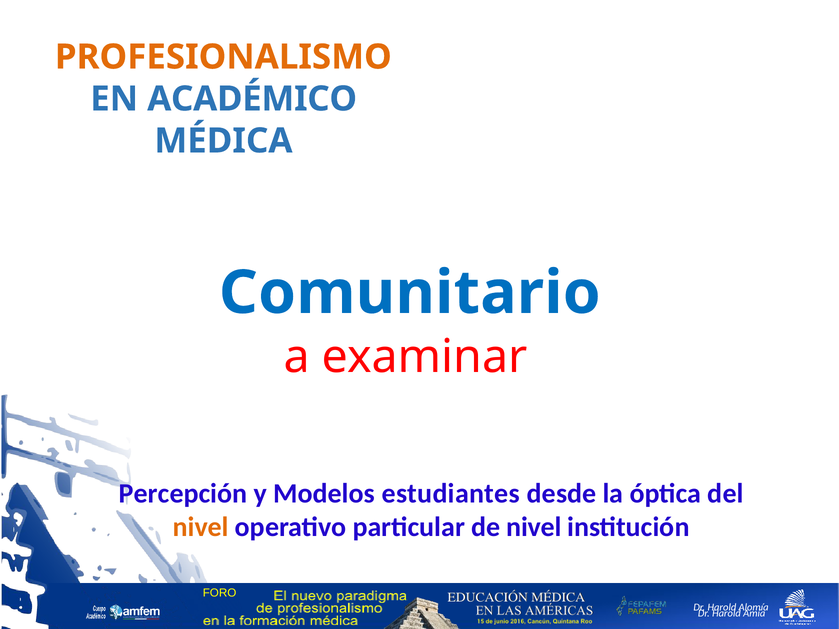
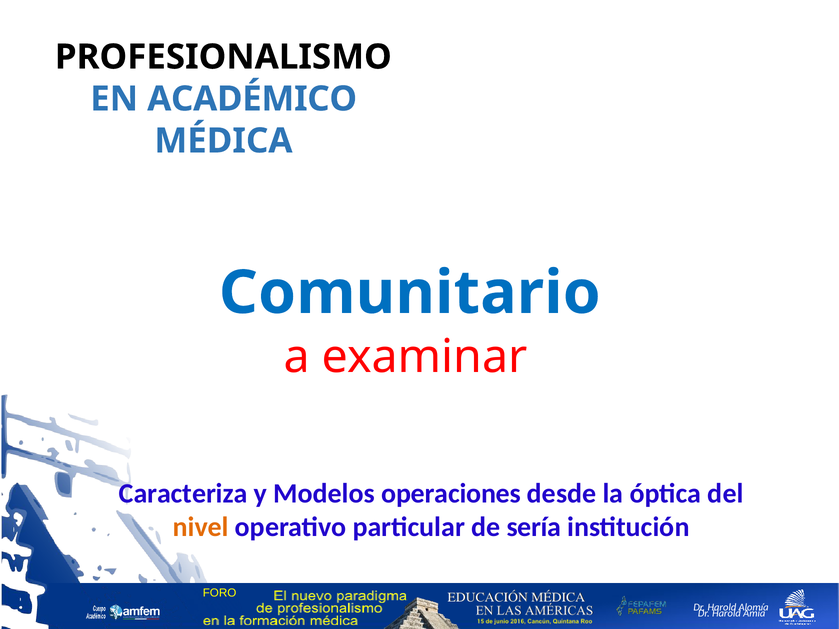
PROFESIONALISMO colour: orange -> black (223, 57)
Percepción: Percepción -> Caracteriza (183, 494)
estudiantes: estudiantes -> operaciones (451, 494)
de nivel: nivel -> sería (534, 527)
